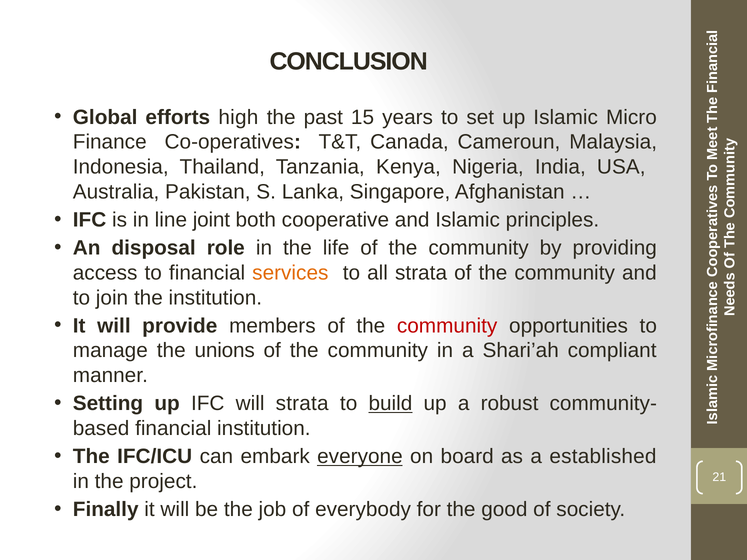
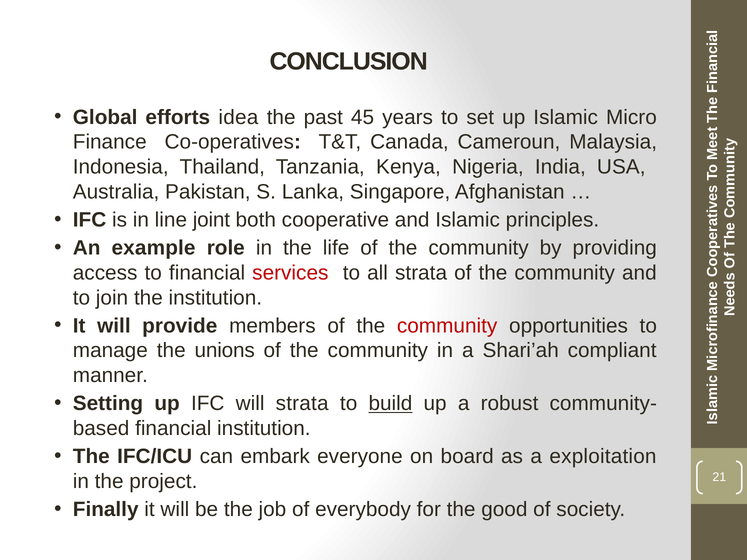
high: high -> idea (238, 117)
15: 15 -> 45 (363, 117)
disposal: disposal -> example (154, 248)
services colour: orange -> red (290, 273)
everyone underline: present -> none (360, 457)
established: established -> exploitation (603, 457)
